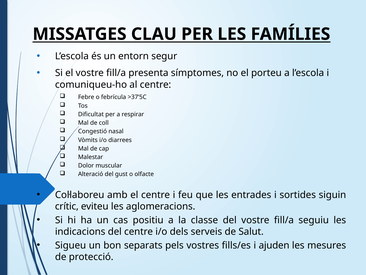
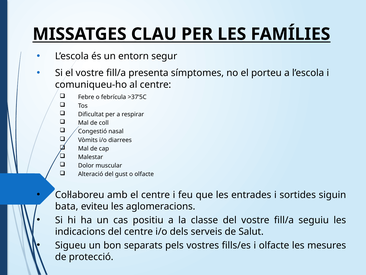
crític: crític -> bata (67, 206)
i ajuden: ajuden -> olfacte (274, 245)
